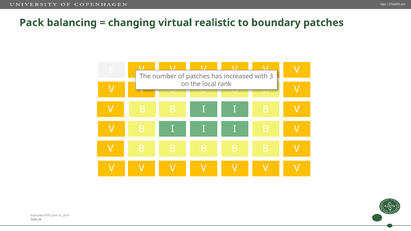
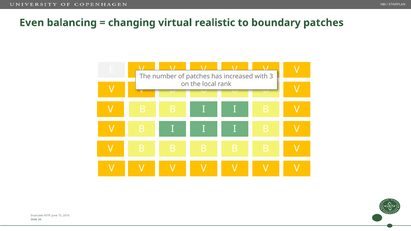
Pack: Pack -> Even (32, 23)
